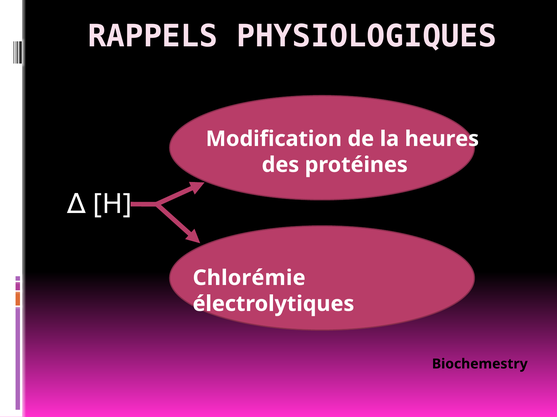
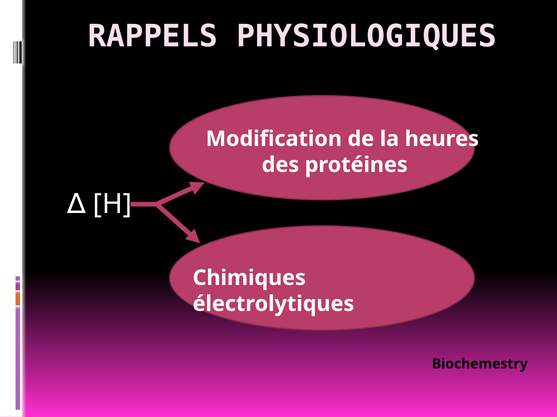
Chlorémie: Chlorémie -> Chimiques (249, 278)
